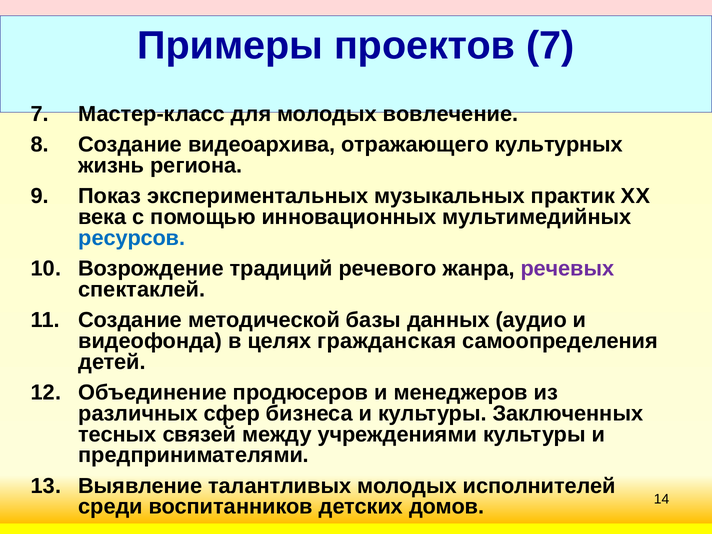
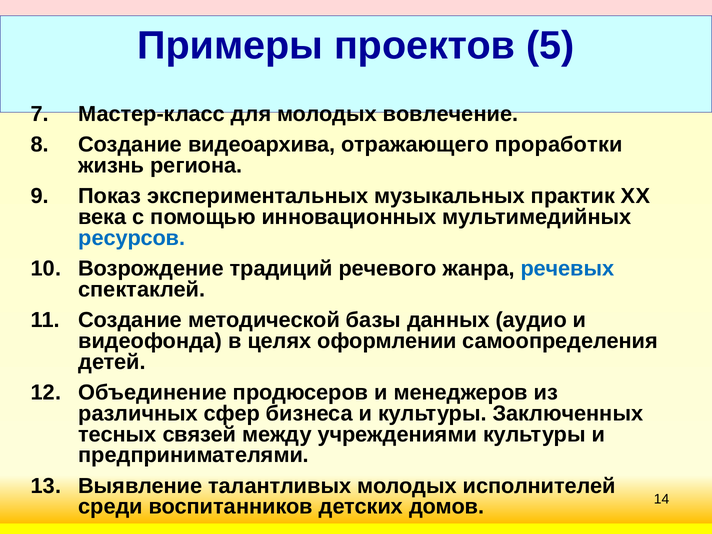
проектов 7: 7 -> 5 (550, 46)
культурных: культурных -> проработки (559, 145)
речевых colour: purple -> blue (567, 269)
гражданская: гражданская -> оформлении (387, 341)
